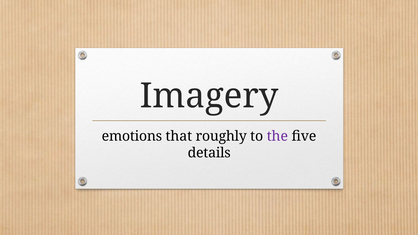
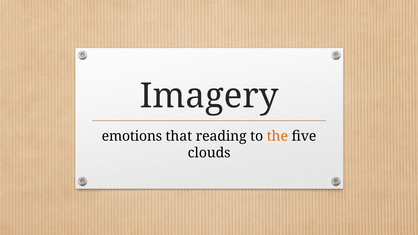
roughly: roughly -> reading (221, 136)
the colour: purple -> orange (277, 136)
details: details -> clouds (209, 153)
